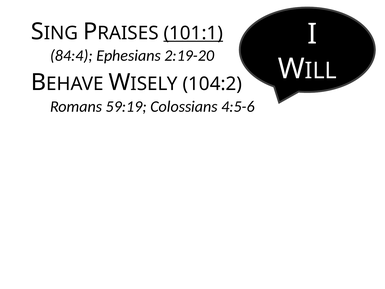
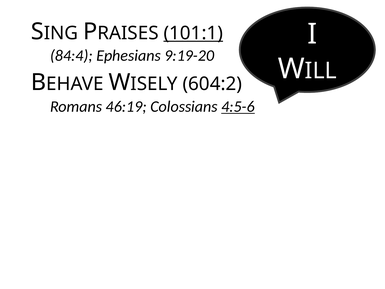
2:19-20: 2:19-20 -> 9:19-20 (189, 56)
104:2: 104:2 -> 604:2 (212, 84)
59:19: 59:19 -> 46:19 (126, 106)
4:5-6 underline: none -> present (238, 106)
